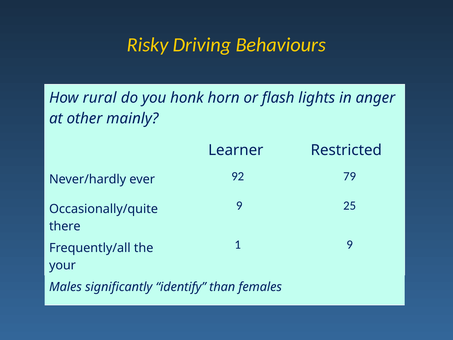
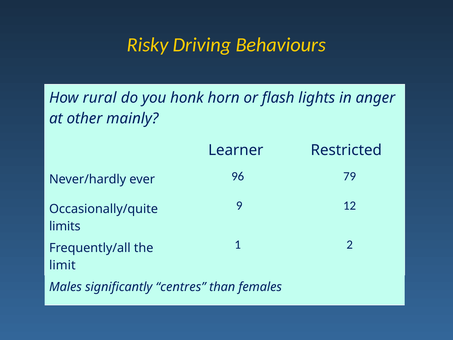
92: 92 -> 96 (238, 176)
25: 25 -> 12 (350, 206)
there: there -> limits (65, 226)
1 9: 9 -> 2 (350, 245)
your: your -> limit (62, 265)
identify: identify -> centres (181, 287)
